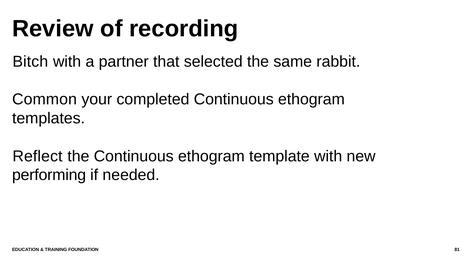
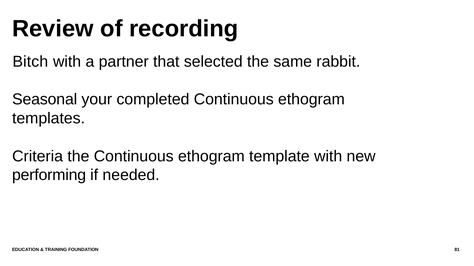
Common: Common -> Seasonal (45, 100)
Reflect: Reflect -> Criteria (38, 157)
